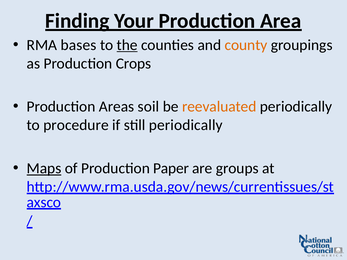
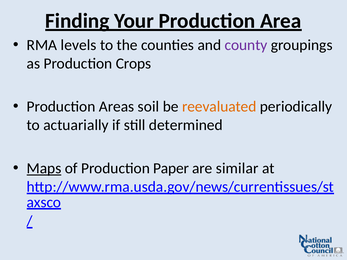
bases: bases -> levels (79, 45)
the underline: present -> none (127, 45)
county colour: orange -> purple (246, 45)
procedure: procedure -> actuarially (76, 125)
still periodically: periodically -> determined (186, 125)
groups: groups -> similar (237, 168)
